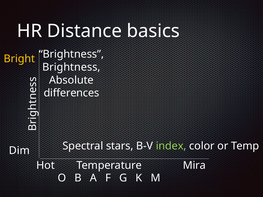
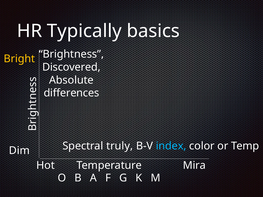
Distance: Distance -> Typically (84, 31)
Brightness: Brightness -> Discovered (71, 67)
stars: stars -> truly (120, 146)
index colour: light green -> light blue (171, 146)
